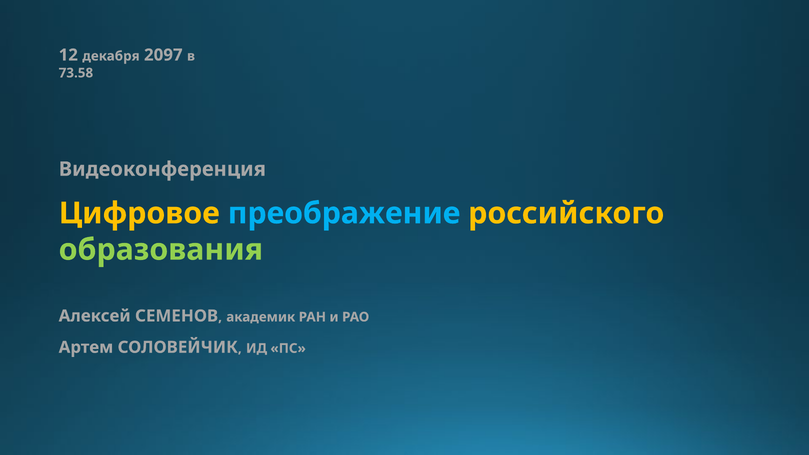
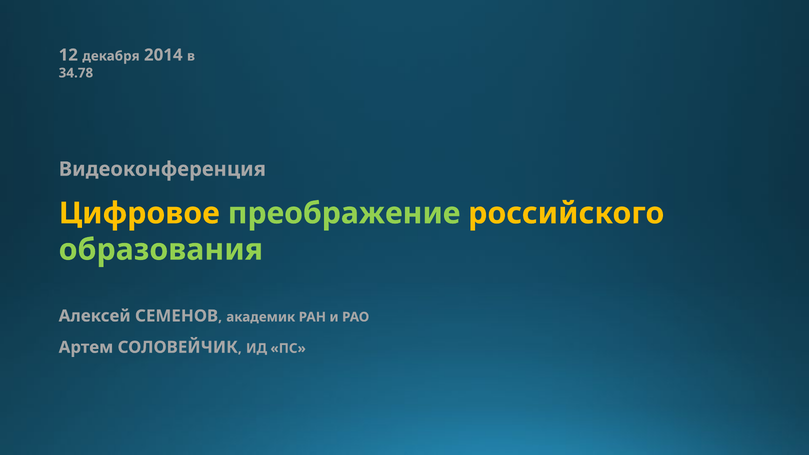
2097: 2097 -> 2014 (163, 55)
73.58: 73.58 -> 34.78 (76, 73)
преображение colour: light blue -> light green (344, 213)
